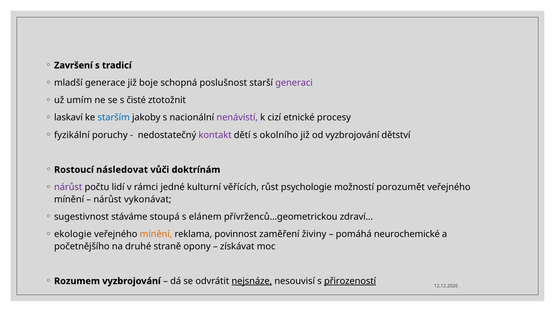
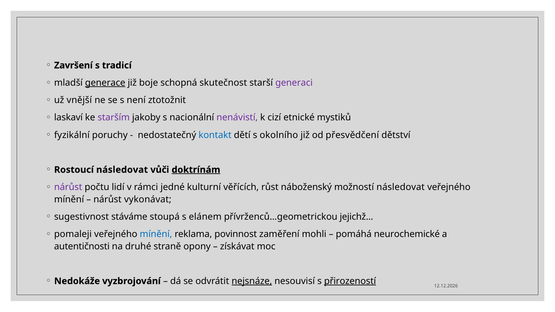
generace underline: none -> present (105, 83)
poslušnost: poslušnost -> skutečnost (223, 83)
umím: umím -> vnější (79, 100)
čisté: čisté -> není (136, 100)
starším colour: blue -> purple (114, 118)
procesy: procesy -> mystiků (334, 118)
kontakt colour: purple -> blue (215, 135)
od vyzbrojování: vyzbrojování -> přesvědčení (352, 135)
doktrínám underline: none -> present (196, 170)
psychologie: psychologie -> náboženský (306, 187)
možností porozumět: porozumět -> následovat (401, 187)
zdraví: zdraví -> jejichž (356, 217)
ekologie: ekologie -> pomaleji (73, 234)
mínění colour: orange -> blue (156, 234)
živiny: živiny -> mohli (314, 234)
početnějšího: početnějšího -> autentičnosti (82, 246)
Rozumem: Rozumem -> Nedokáže (77, 281)
